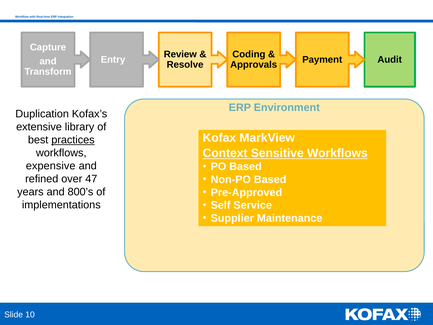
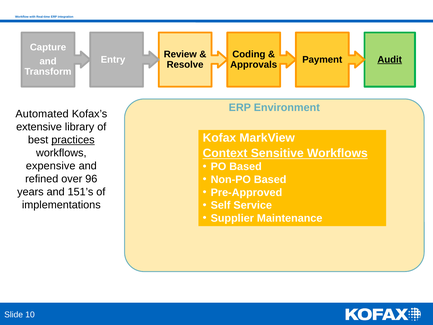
Audit underline: none -> present (390, 59)
Duplication: Duplication -> Automated (42, 114)
47: 47 -> 96 (91, 179)
800’s: 800’s -> 151’s (81, 192)
